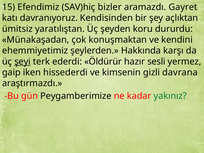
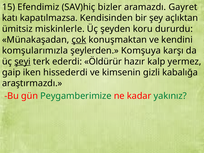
davranıyoruz: davranıyoruz -> kapatılmazsa (49, 18)
yaratılıştan: yaratılıştan -> miskinlerle (60, 29)
çok underline: none -> present (79, 40)
ehemmiyetimiz: ehemmiyetimiz -> komşularımızla (35, 51)
Hakkında: Hakkında -> Komşuya (141, 51)
sesli: sesli -> kalp (156, 62)
davrana: davrana -> kabalığa (180, 72)
Peygamberimize colour: black -> green (76, 96)
